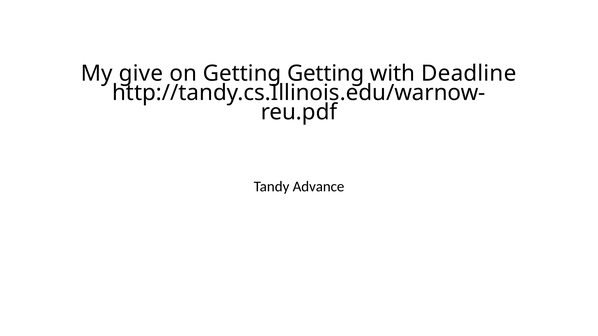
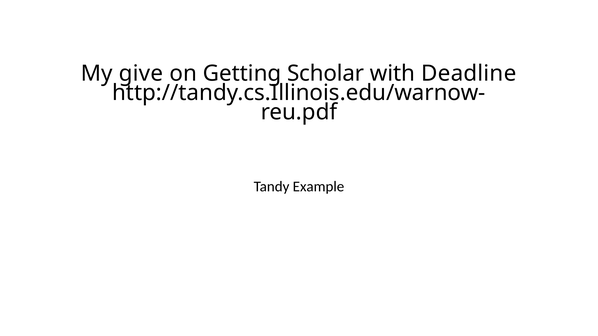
Getting Getting: Getting -> Scholar (326, 74)
Advance: Advance -> Example (318, 187)
